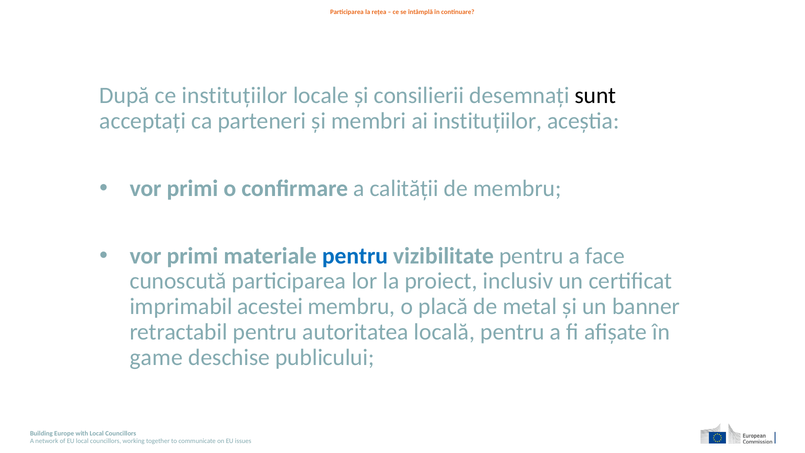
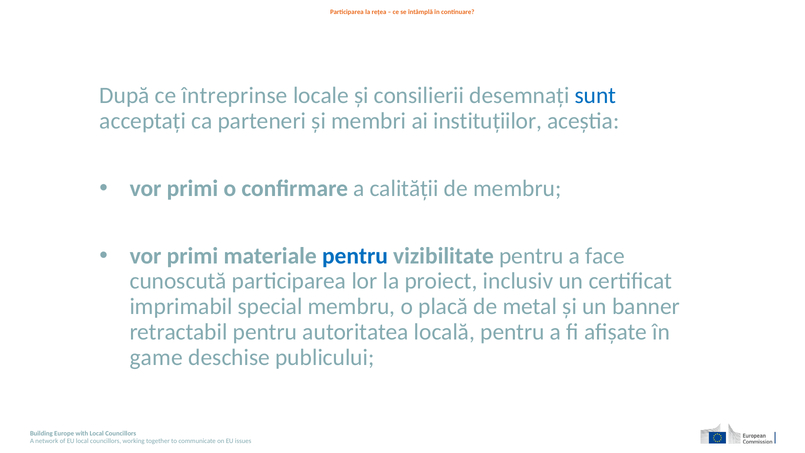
ce instituțiilor: instituțiilor -> întreprinse (235, 95)
sunt colour: black -> blue (596, 95)
acestei: acestei -> special (270, 306)
